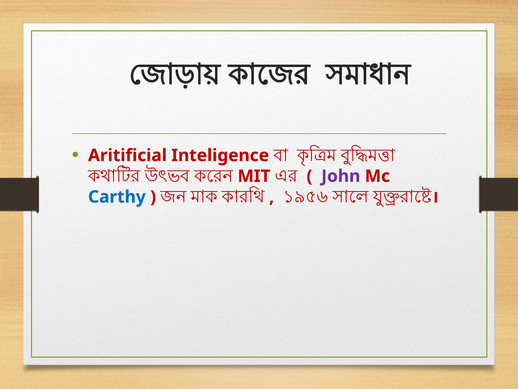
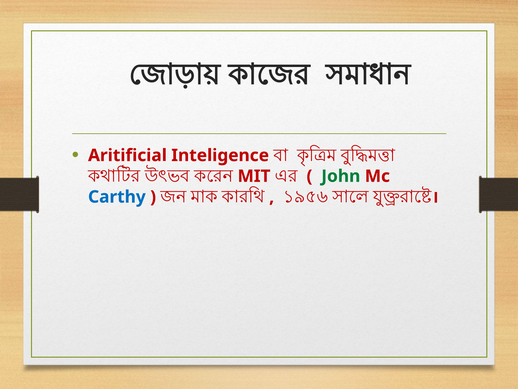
John colour: purple -> green (341, 176)
